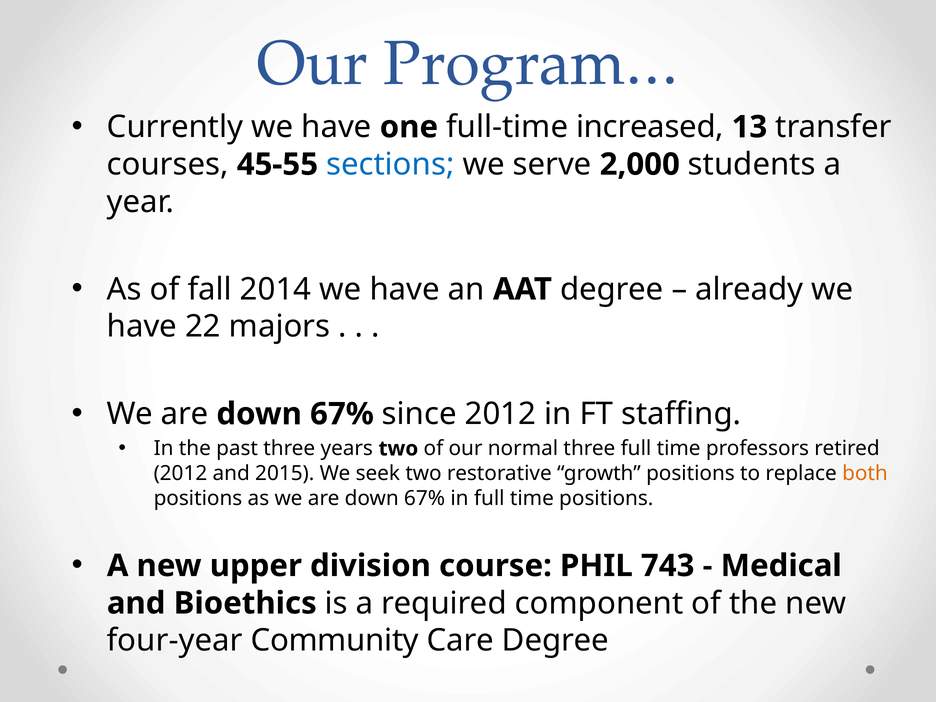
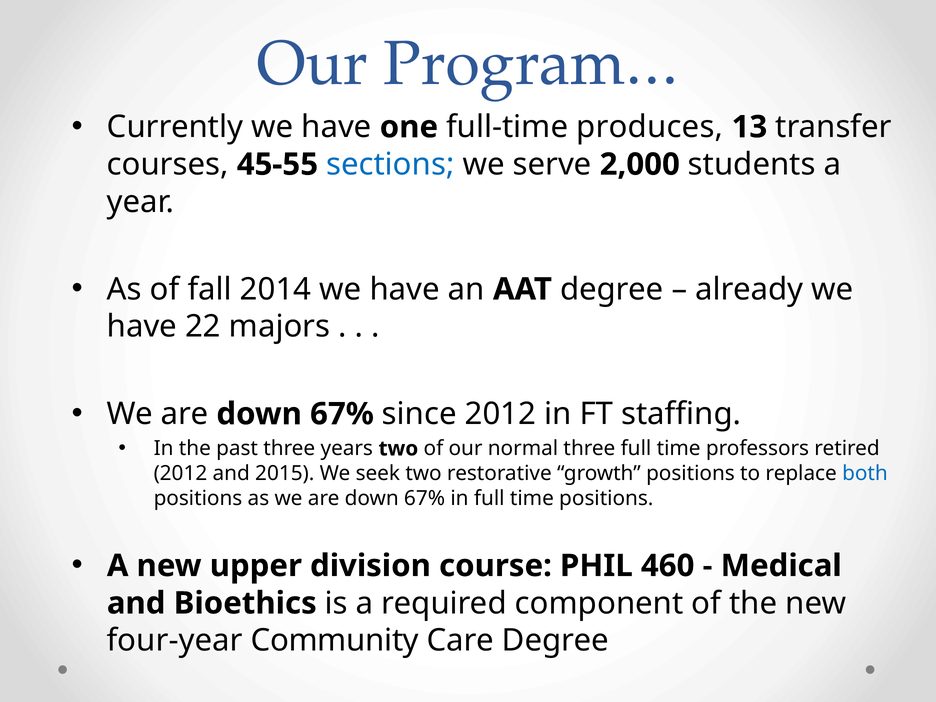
increased: increased -> produces (650, 127)
both colour: orange -> blue (865, 474)
743: 743 -> 460 (668, 566)
